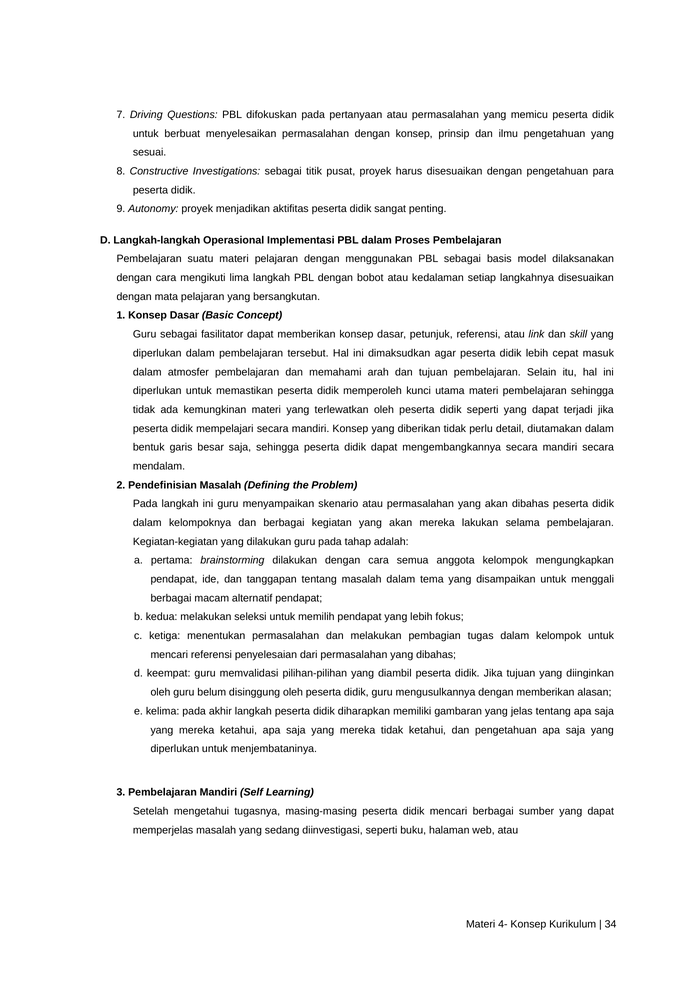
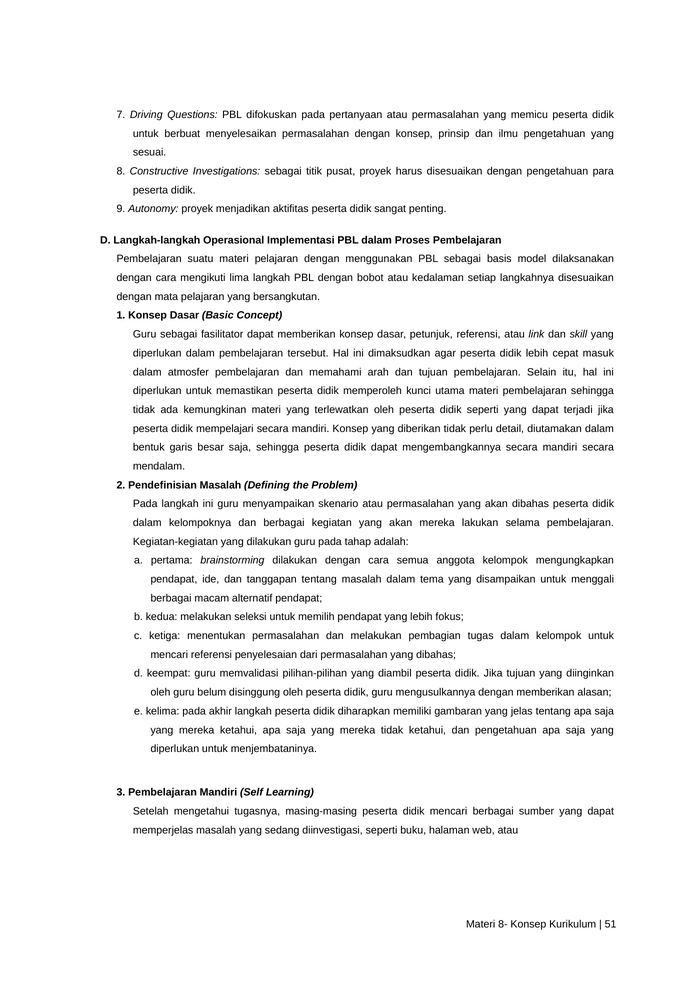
4-: 4- -> 8- (503, 924)
34: 34 -> 51 (611, 924)
